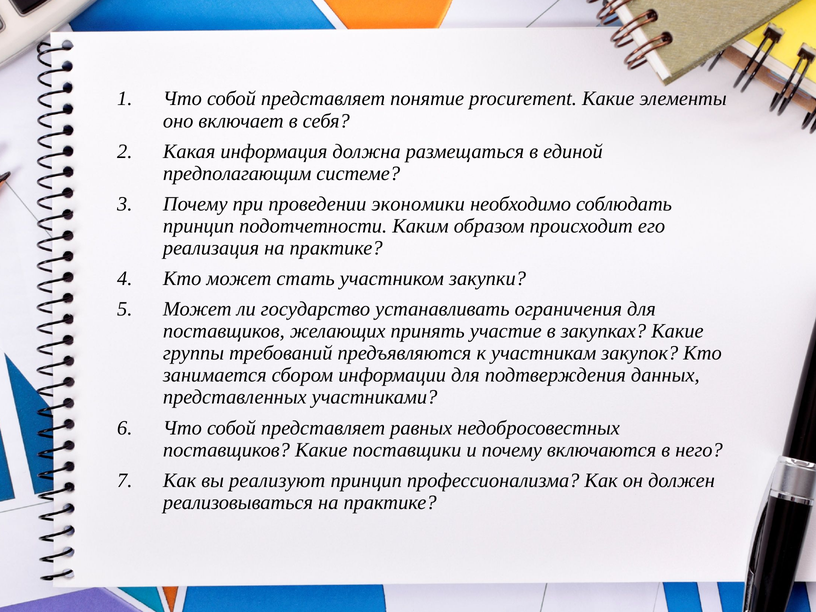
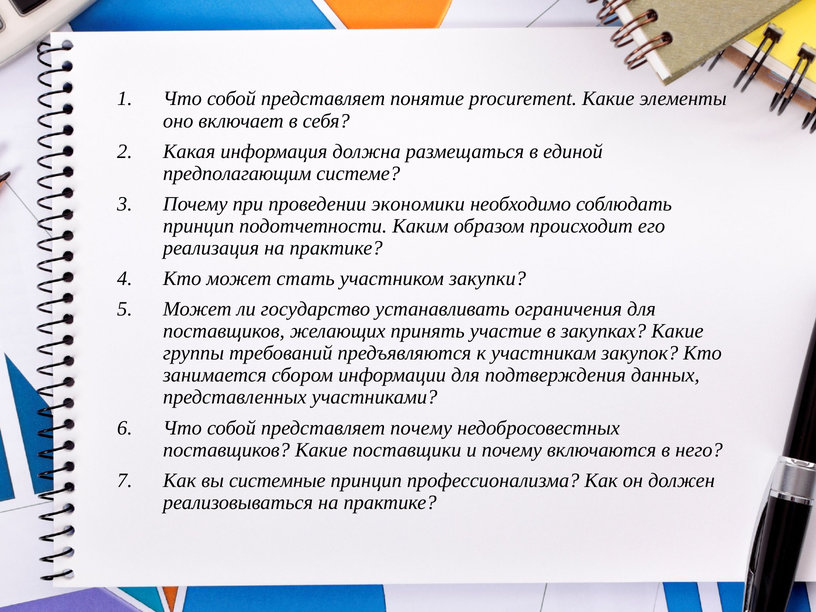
представляет равных: равных -> почему (421, 428)
реализуют: реализуют -> системные (277, 480)
